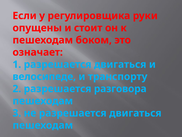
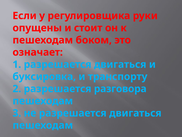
велосипеде: велосипеде -> буксировка (44, 76)
